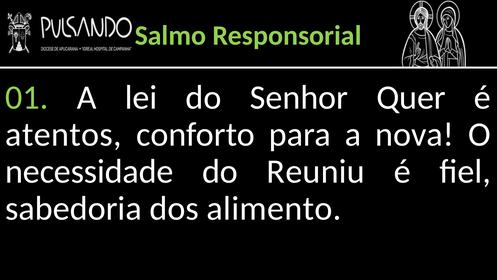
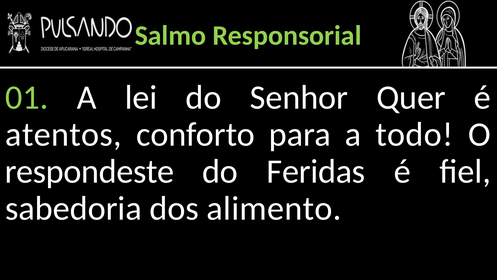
nova: nova -> todo (414, 134)
necessidade: necessidade -> respondeste (89, 171)
Reuniu: Reuniu -> Feridas (316, 171)
